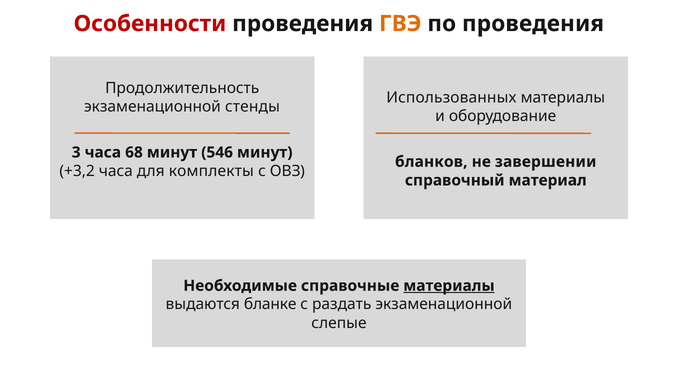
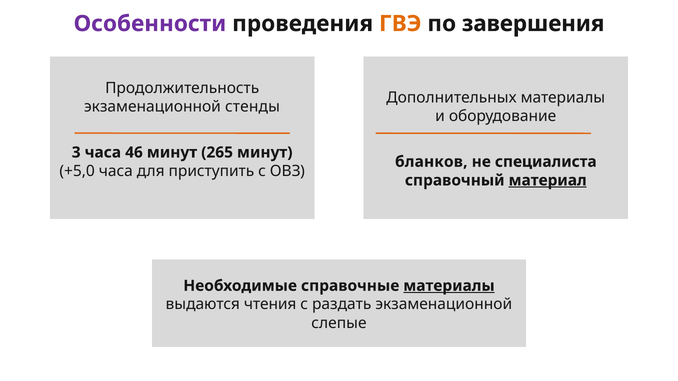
Особенности colour: red -> purple (150, 24)
по проведения: проведения -> завершения (533, 24)
Использованных: Использованных -> Дополнительных (451, 98)
68: 68 -> 46 (134, 153)
546: 546 -> 265 (217, 153)
завершении: завершении -> специалиста (546, 162)
+3,2: +3,2 -> +5,0 (77, 171)
комплекты: комплекты -> приступить (211, 171)
материал underline: none -> present (548, 180)
бланке: бланке -> чтения (270, 305)
